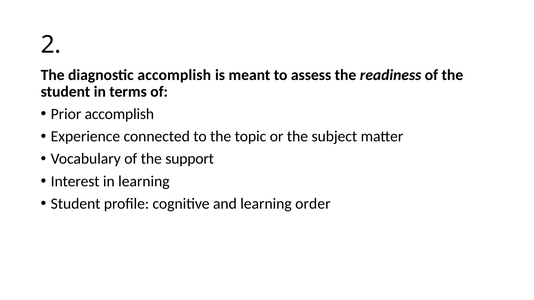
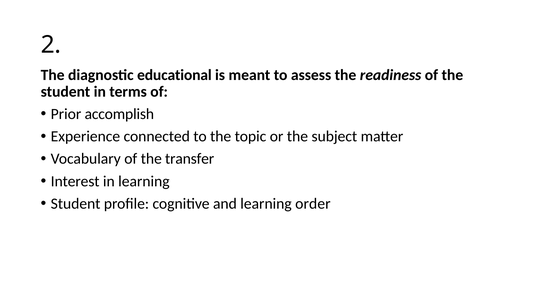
diagnostic accomplish: accomplish -> educational (174, 75)
support: support -> transfer (190, 159)
